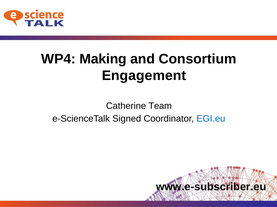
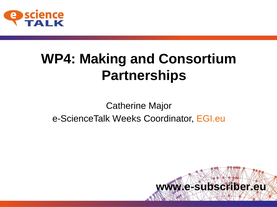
Engagement: Engagement -> Partnerships (144, 76)
Team: Team -> Major (160, 106)
Signed: Signed -> Weeks (127, 119)
EGI.eu colour: blue -> orange (211, 119)
